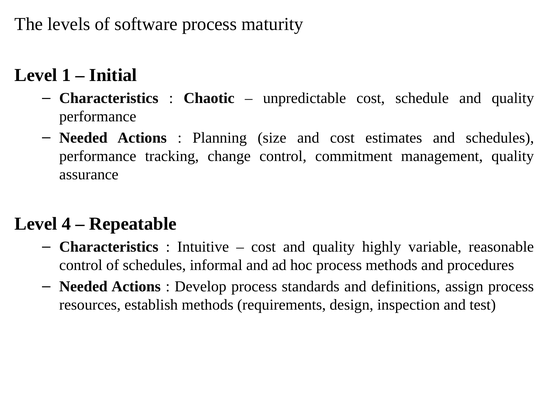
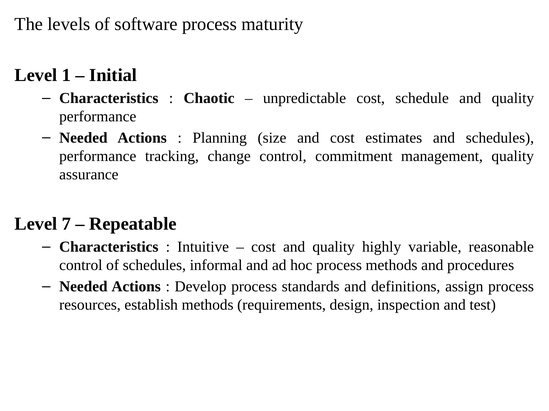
4: 4 -> 7 (66, 224)
